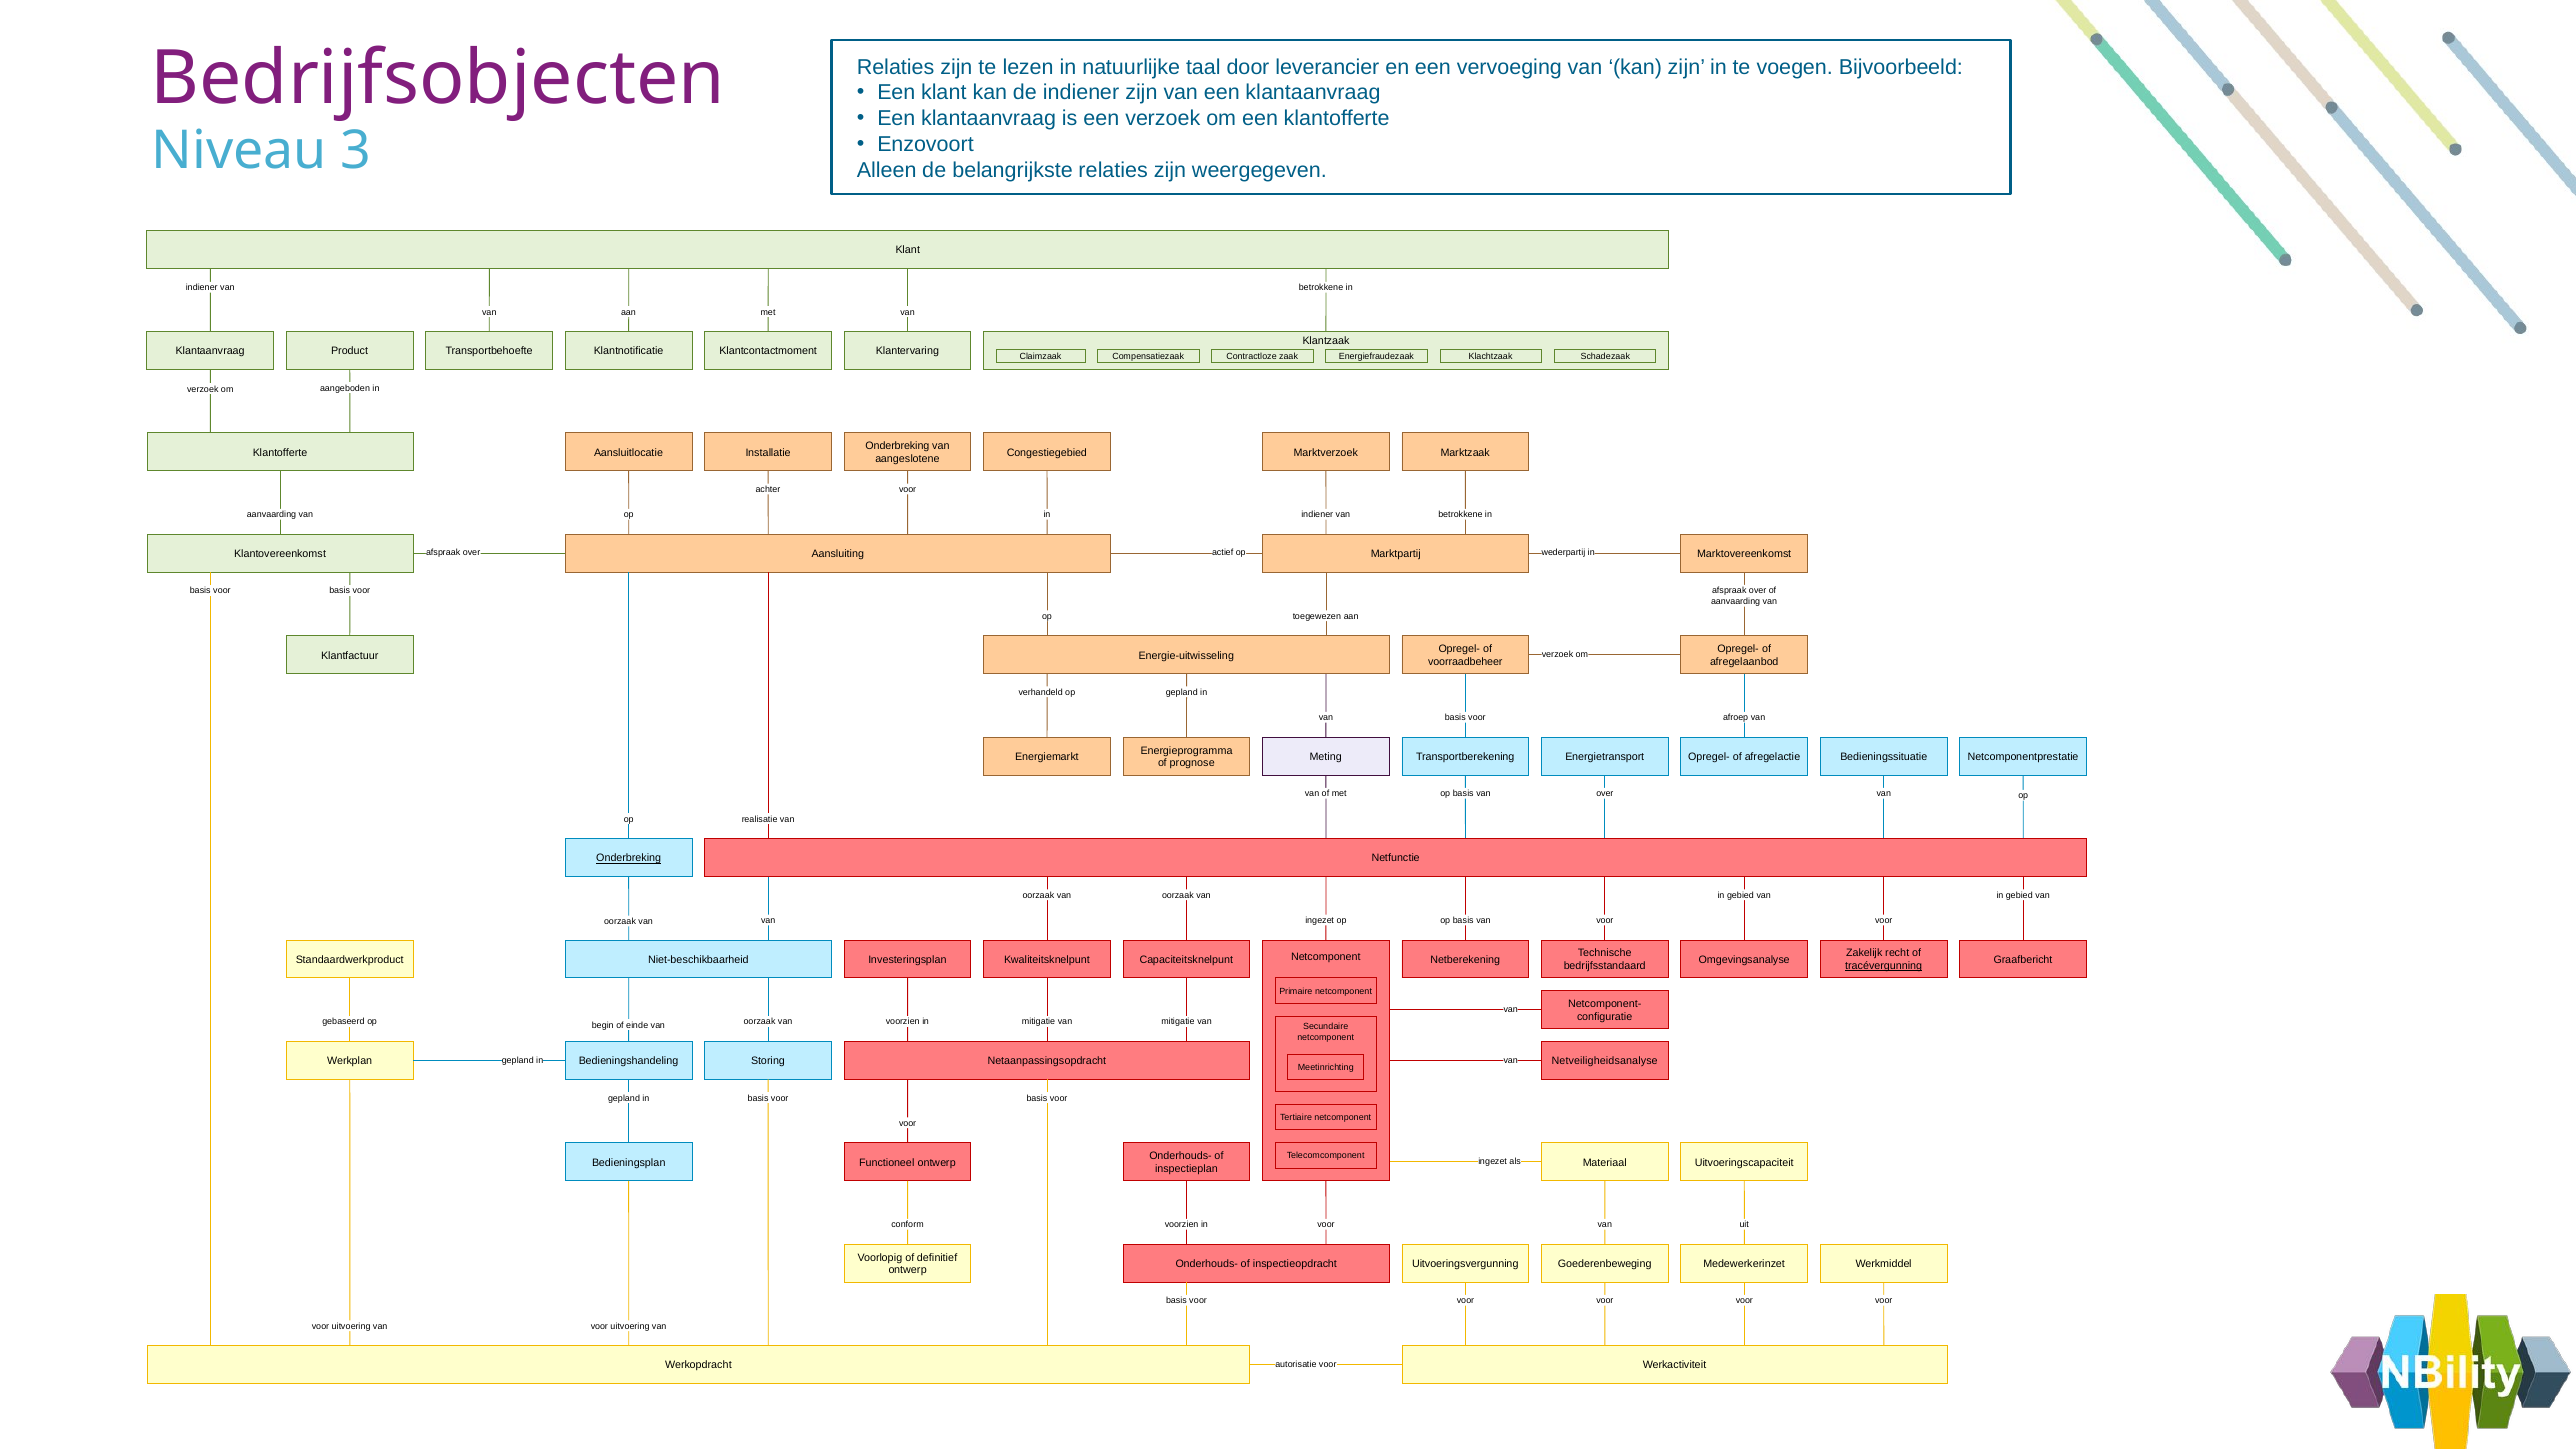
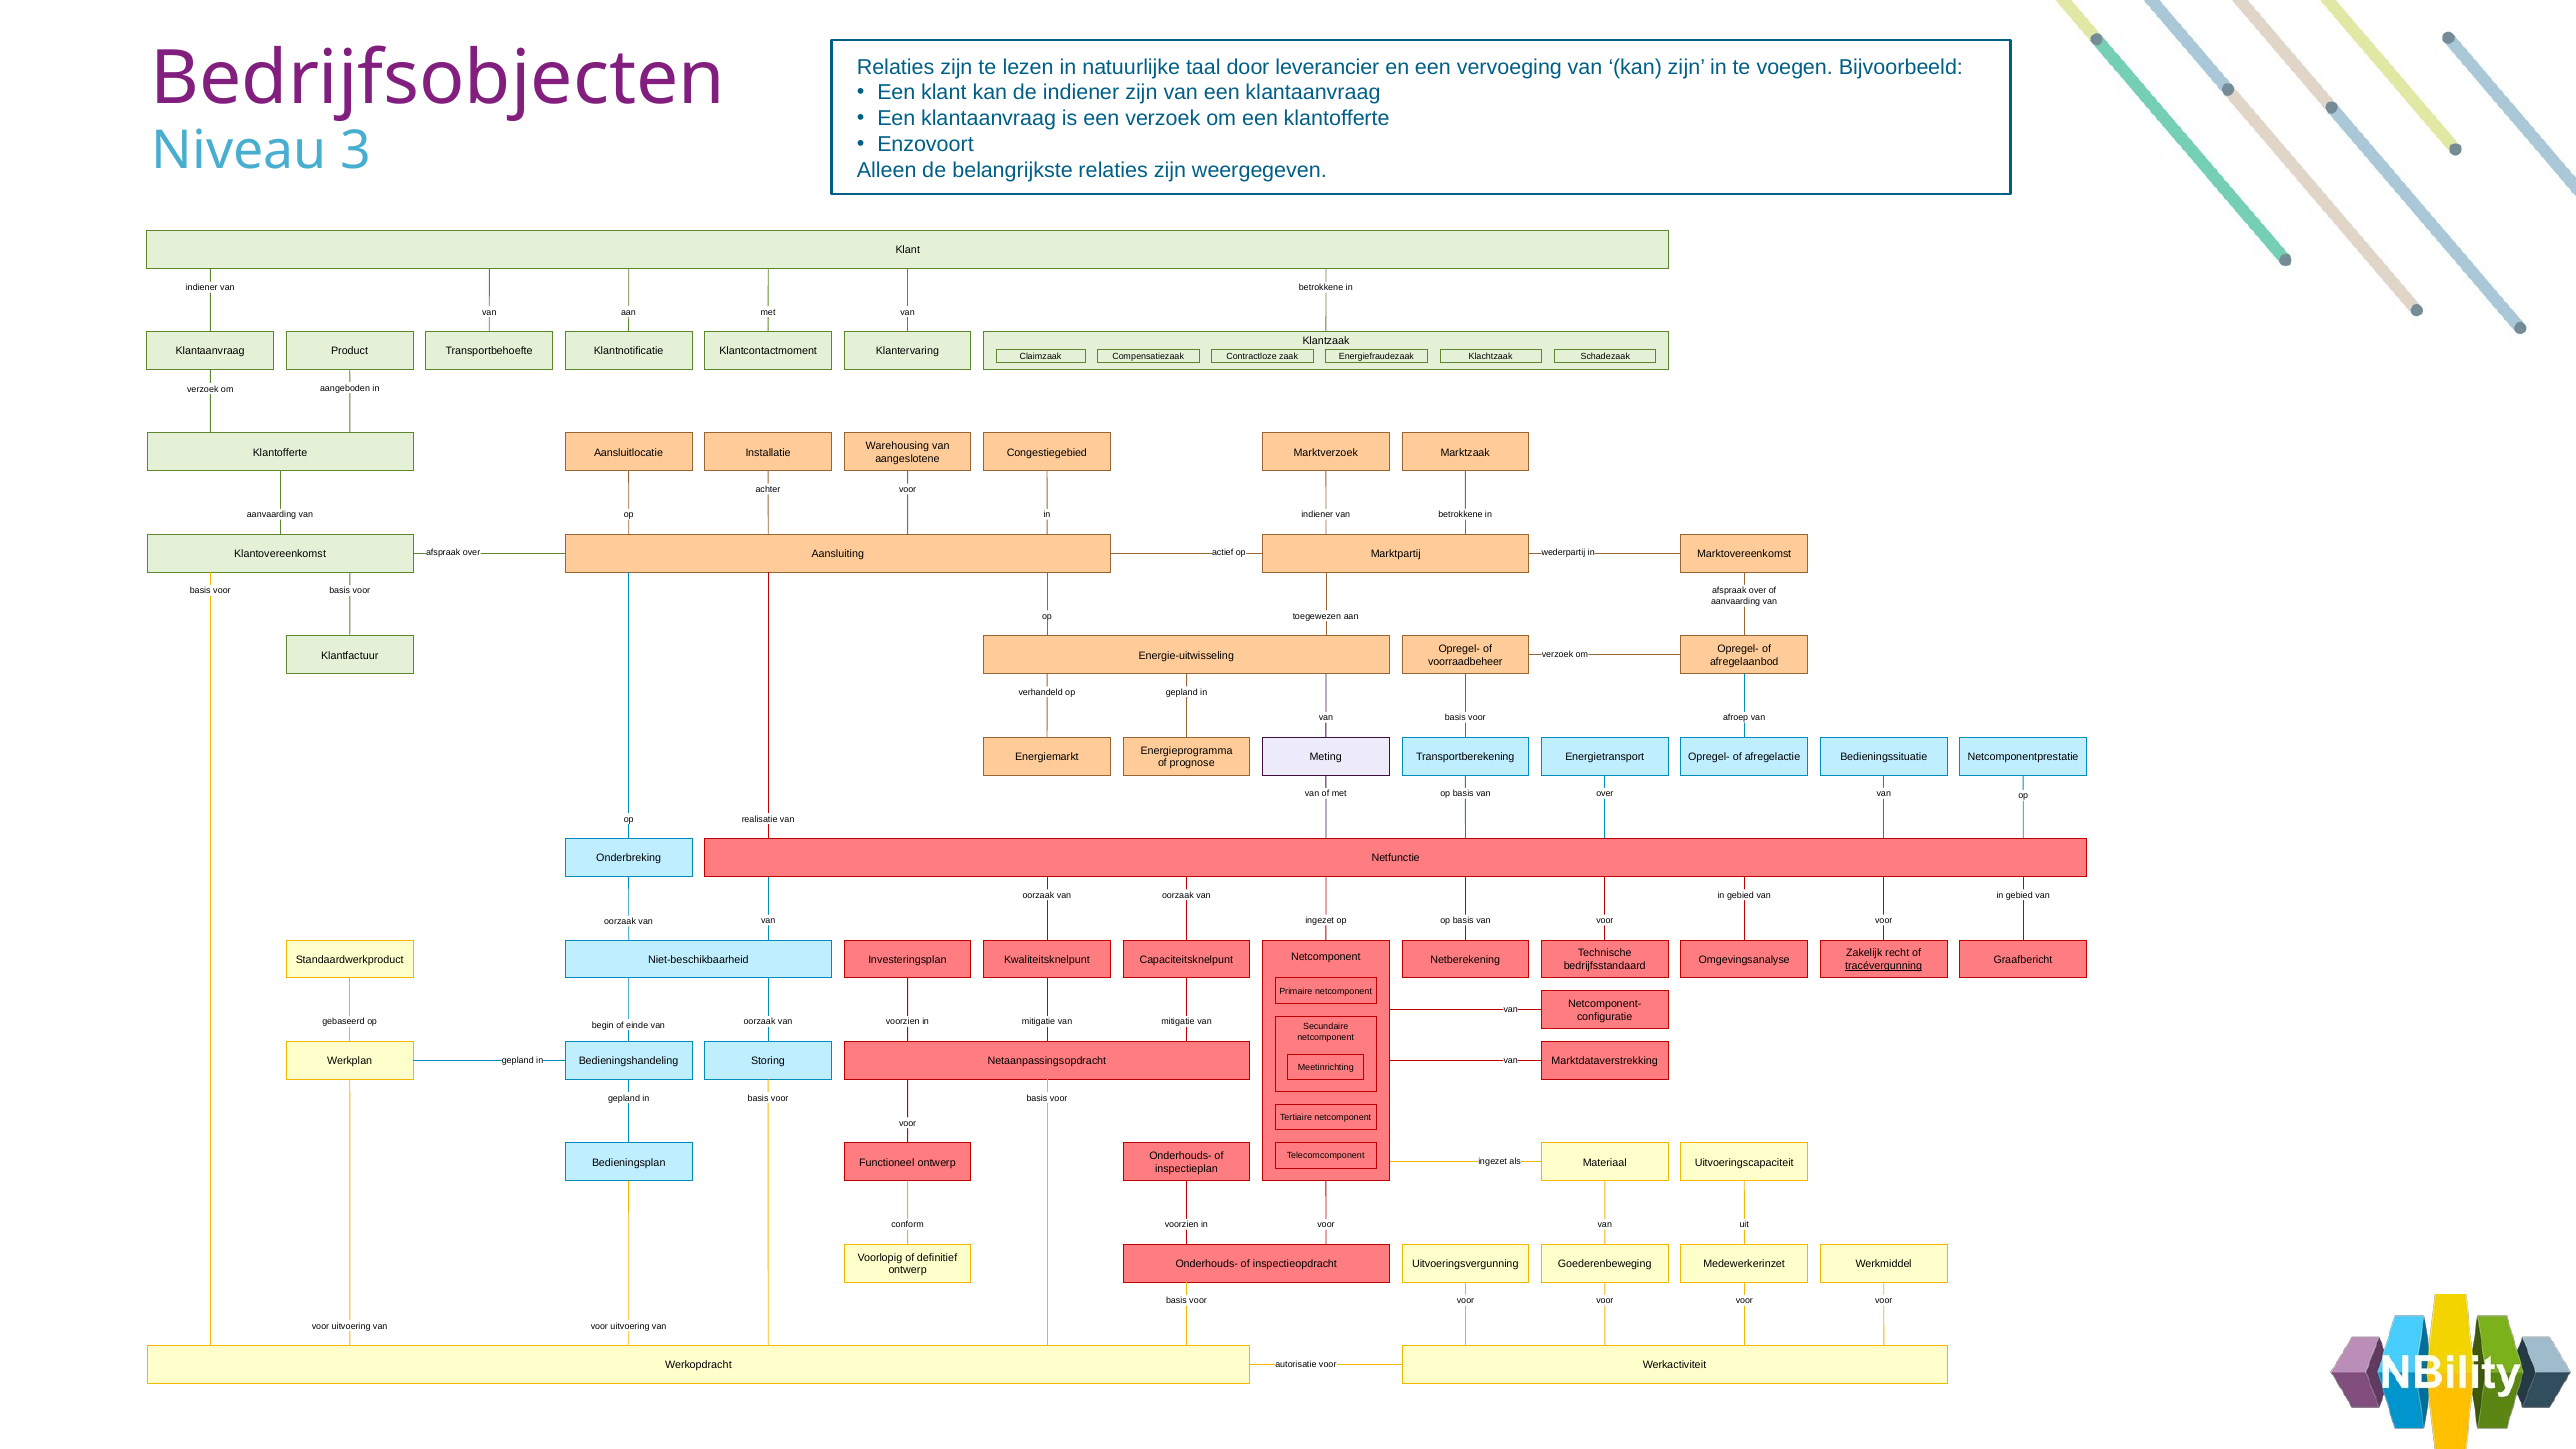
Onderbreking: Onderbreking -> Warehousing (897, 446)
Onderbreking underline: present -> none (629, 858)
Netveiligheidsanalyse: Netveiligheidsanalyse -> Marktdataverstrekking (1605, 1061)
